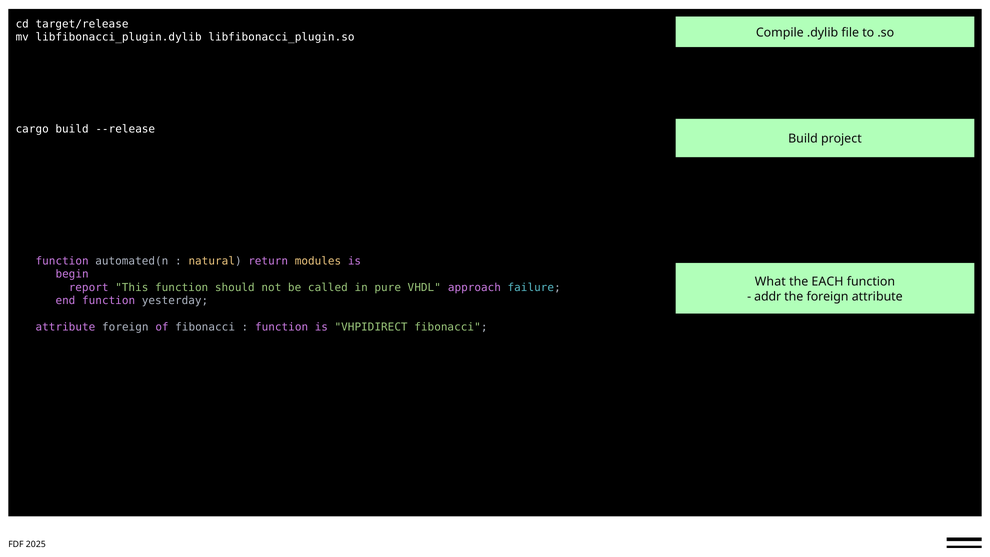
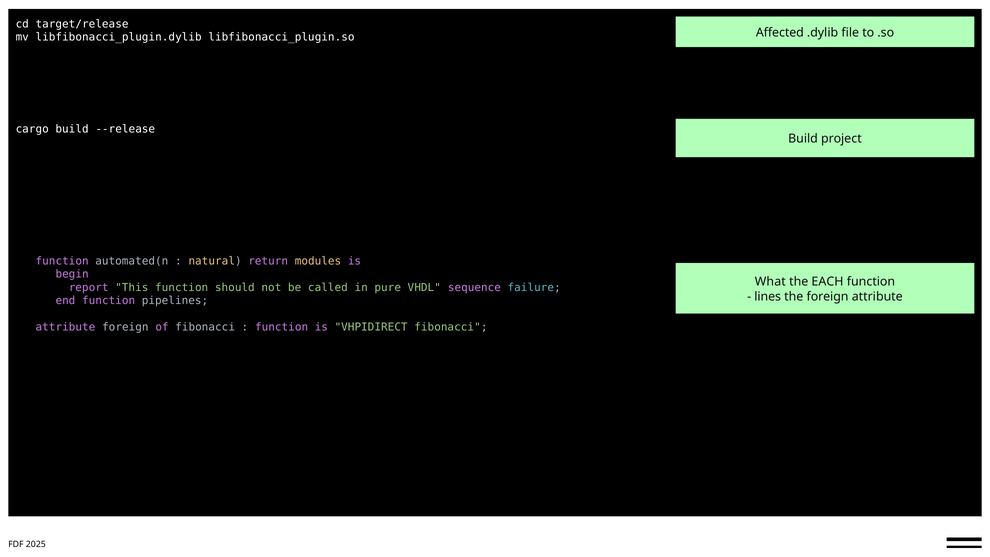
Compile: Compile -> Affected (780, 33)
approach: approach -> sequence (474, 287)
addr: addr -> lines (768, 297)
yesterday: yesterday -> pipelines (175, 301)
